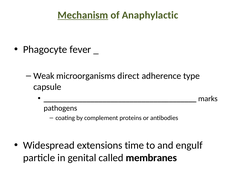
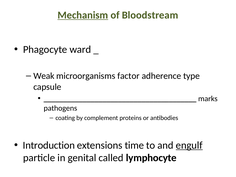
Anaphylactic: Anaphylactic -> Bloodstream (150, 15)
fever: fever -> ward (80, 50)
direct: direct -> factor (129, 76)
Widespread: Widespread -> Introduction (49, 145)
engulf underline: none -> present (189, 145)
membranes: membranes -> lymphocyte (151, 158)
